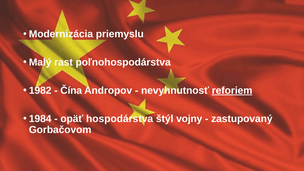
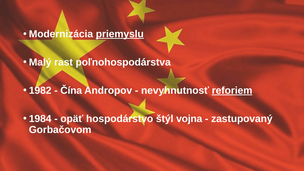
priemyslu underline: none -> present (120, 34)
hospodárstva: hospodárstva -> hospodárstvo (120, 119)
vojny: vojny -> vojna (189, 119)
